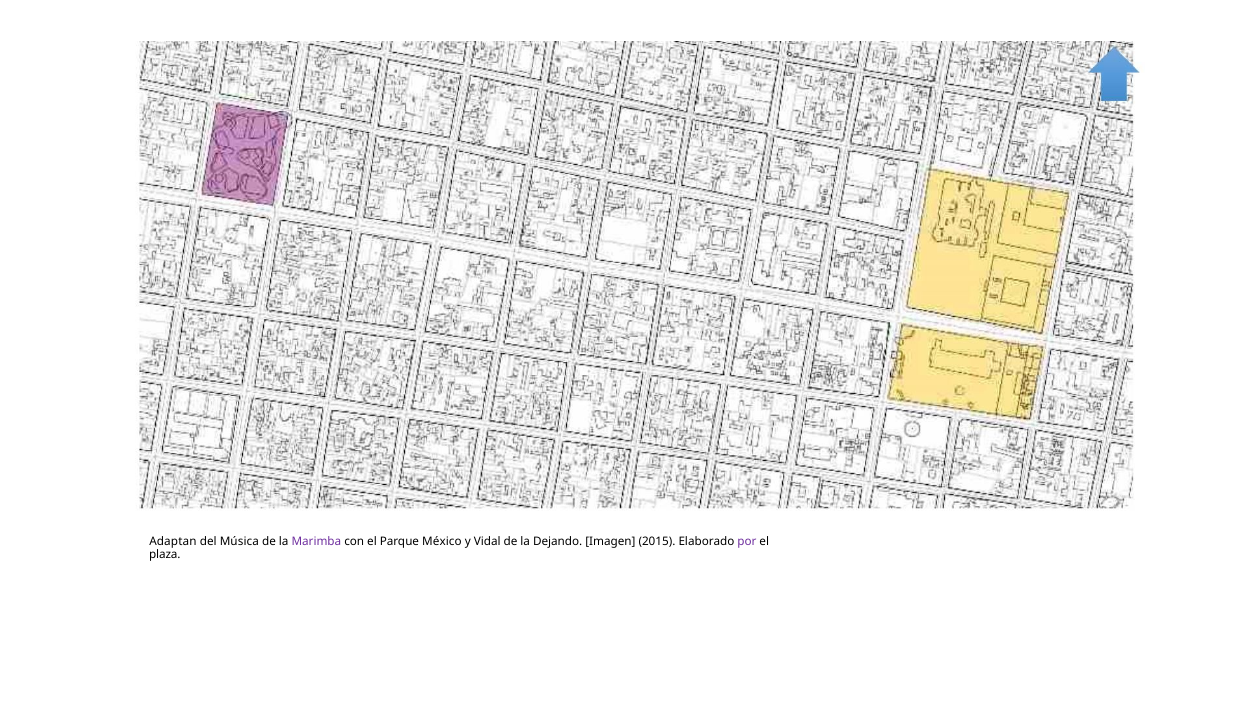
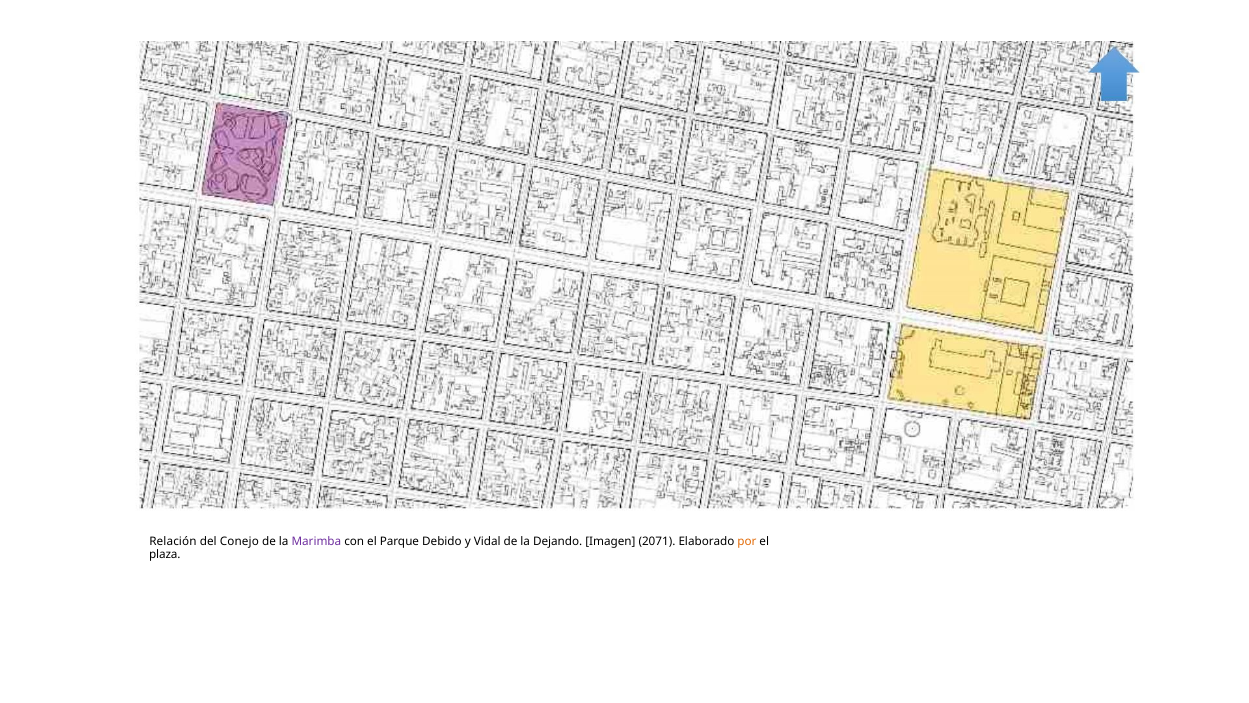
Adaptan: Adaptan -> Relación (173, 541)
Música: Música -> Conejo (239, 541)
México: México -> Debido (442, 541)
2015: 2015 -> 2071 (657, 541)
por colour: purple -> orange (747, 541)
